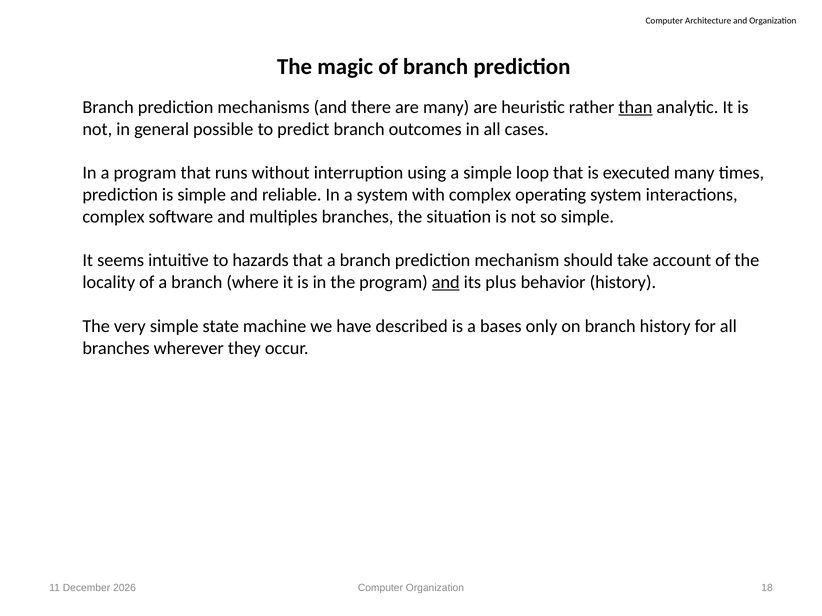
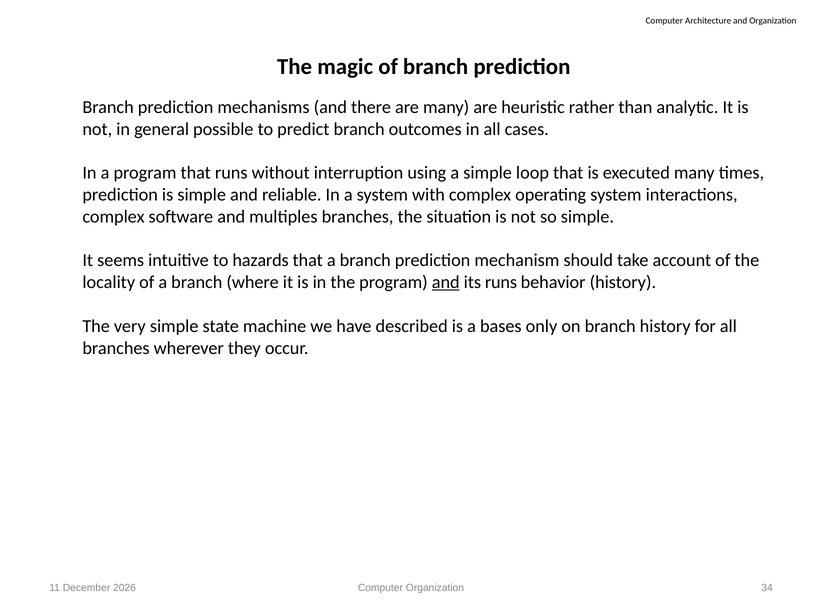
than underline: present -> none (635, 107)
its plus: plus -> runs (501, 283)
18: 18 -> 34 (767, 589)
